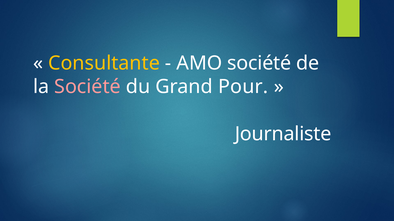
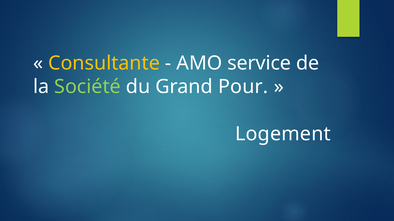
AMO société: société -> service (259, 63)
Société colour: pink -> light green (88, 87)
Journaliste: Journaliste -> Logement (283, 134)
